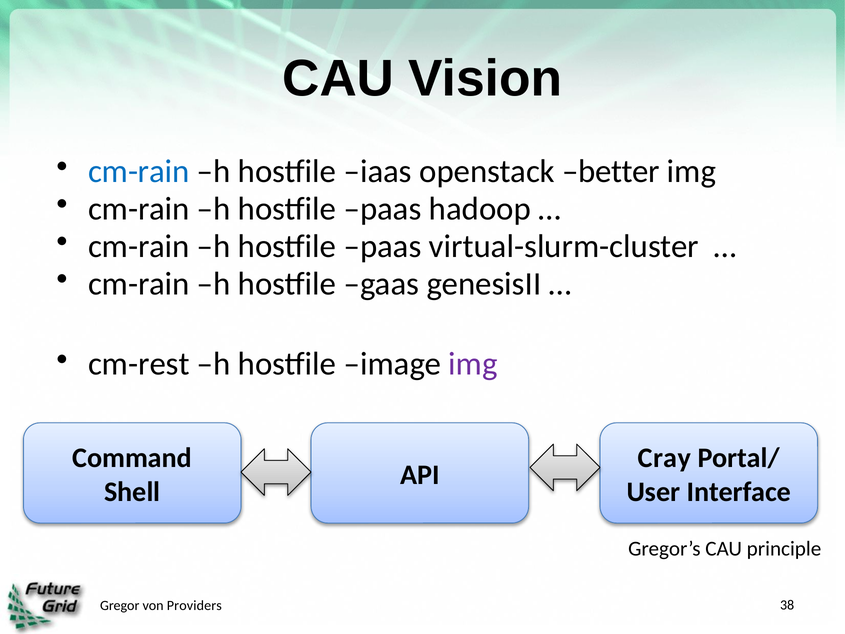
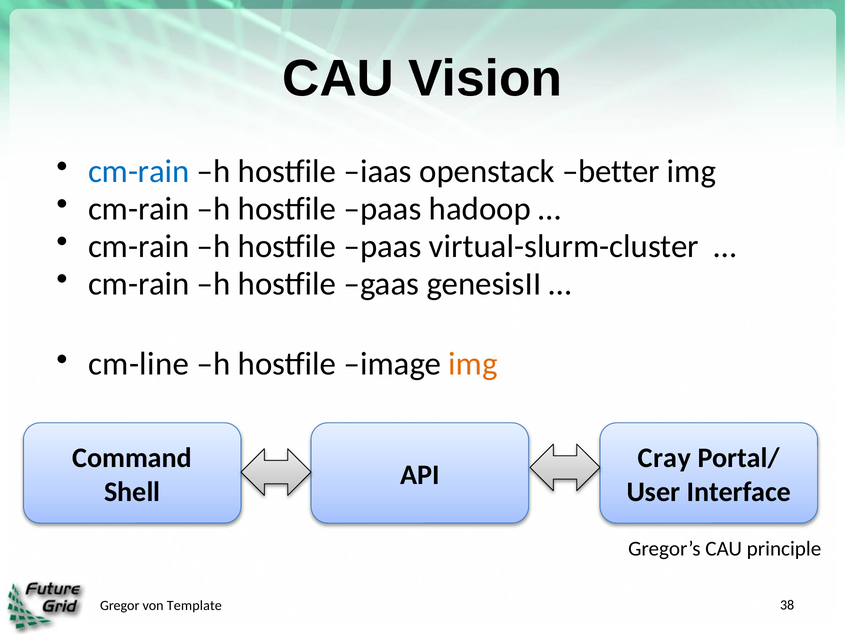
cm-rest: cm-rest -> cm-line (139, 364)
img colour: purple -> orange (473, 364)
Providers: Providers -> Template (194, 605)
